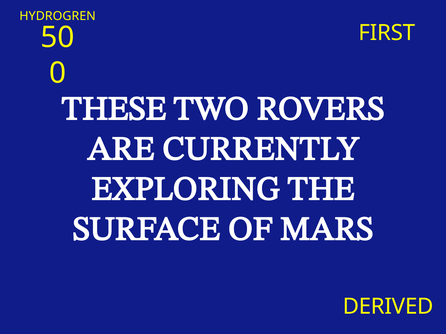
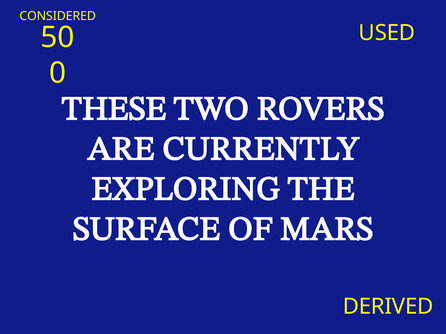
HYDROGREN: HYDROGREN -> CONSIDERED (58, 16)
FIRST: FIRST -> USED (387, 33)
